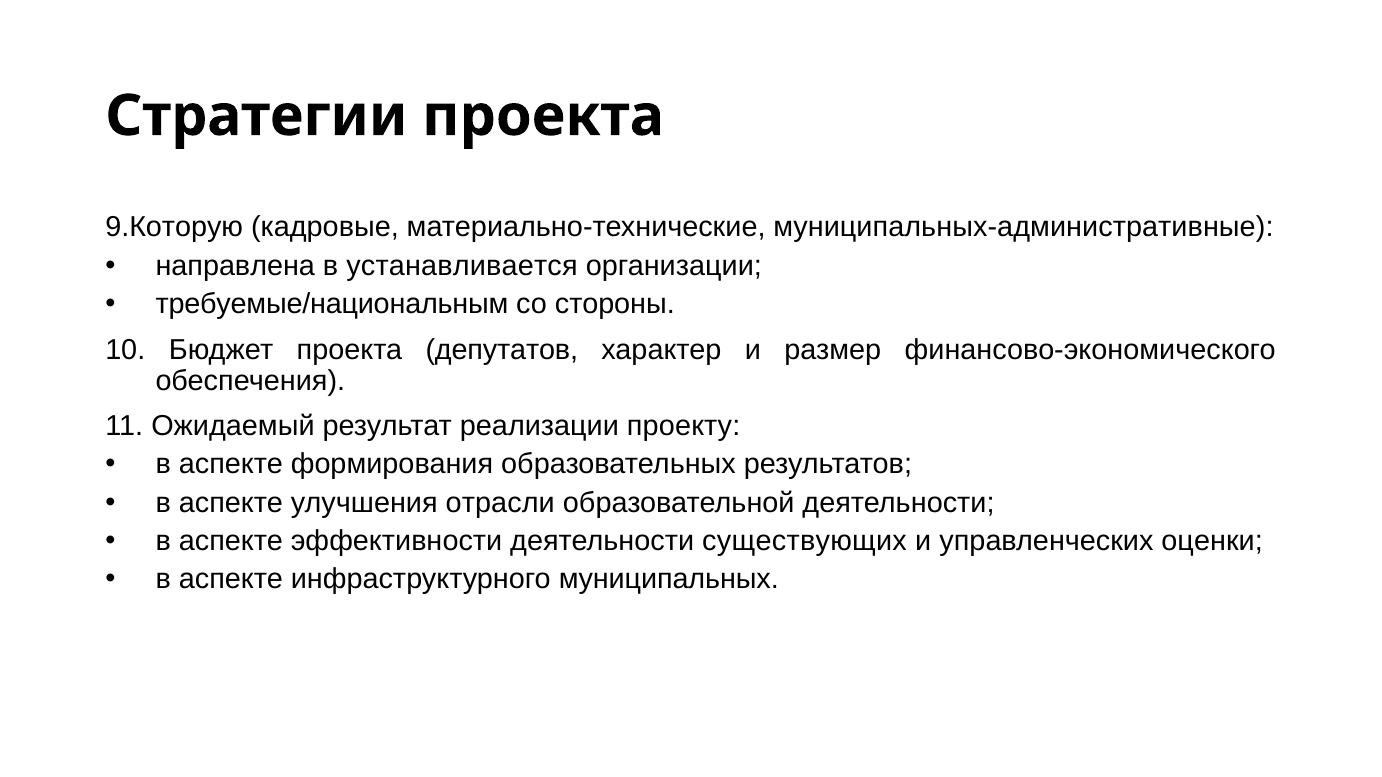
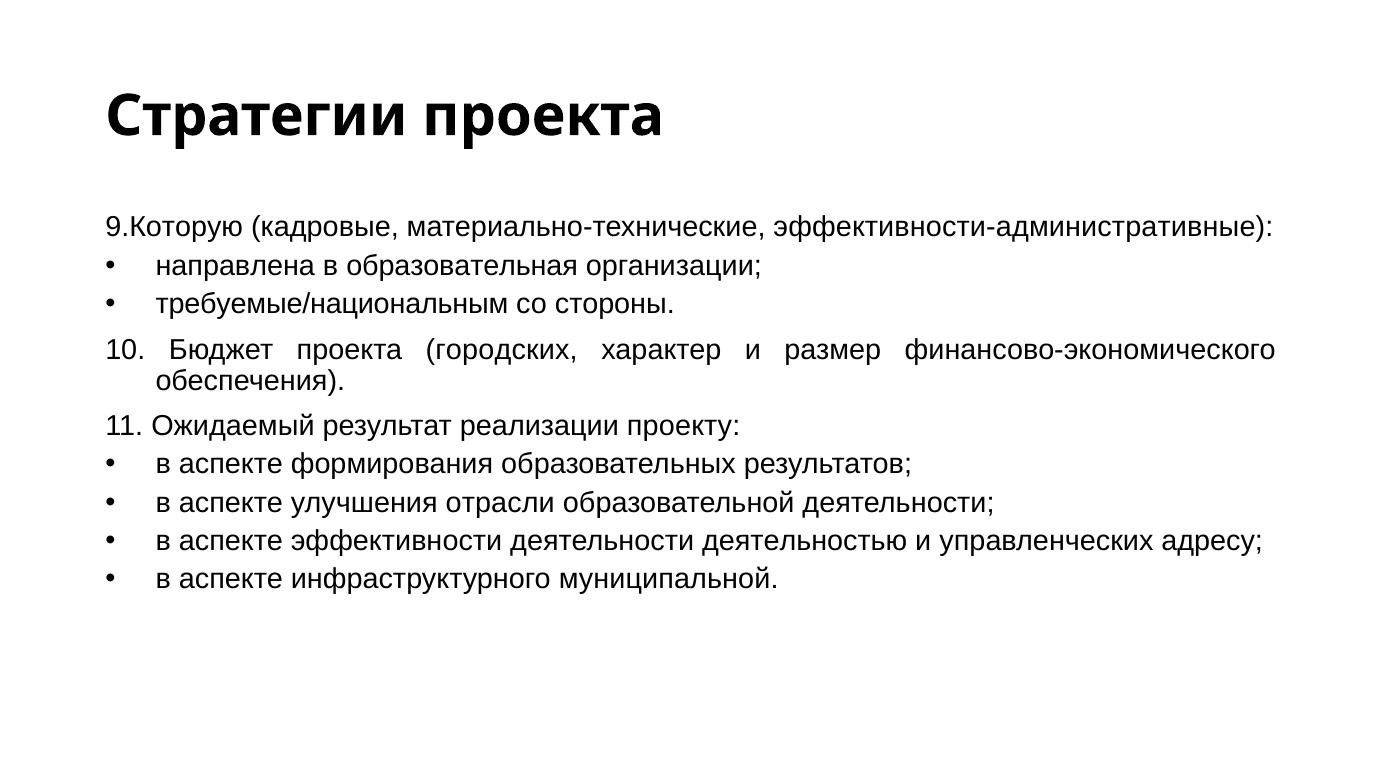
муниципальных-административные: муниципальных-административные -> эффективности-административные (1023, 228)
устанавливается: устанавливается -> образовательная (462, 266)
депутатов: депутатов -> городских (502, 350)
существующих: существующих -> деятельностью (805, 541)
оценки: оценки -> адресу (1212, 541)
муниципальных: муниципальных -> муниципальной (669, 580)
